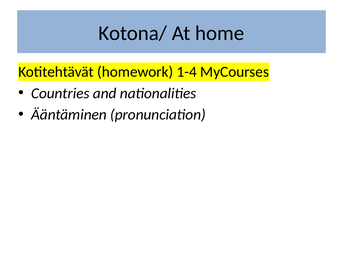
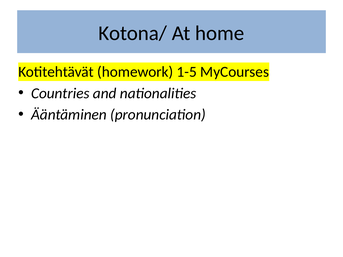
1-4: 1-4 -> 1-5 (187, 72)
